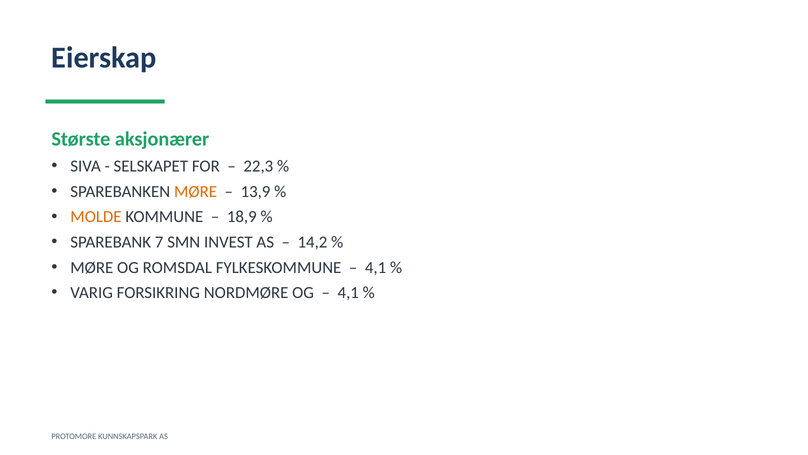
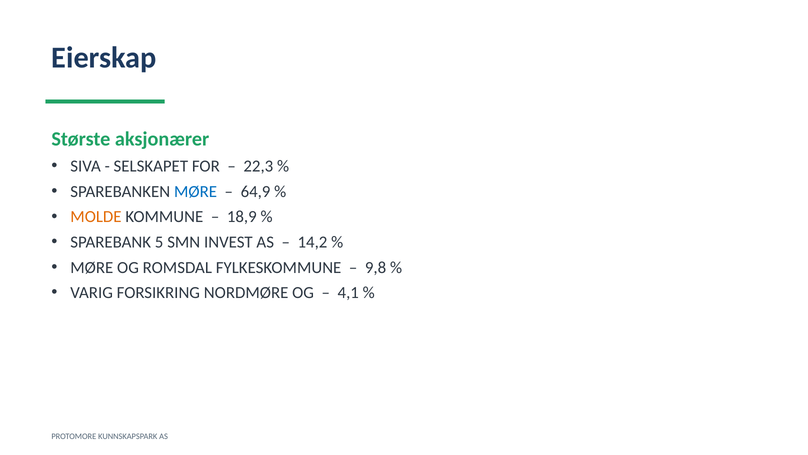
MØRE colour: orange -> blue (196, 191)
13,9: 13,9 -> 64,9 (256, 191)
7: 7 -> 5 (159, 242)
4,1: 4,1 -> 9,8 (376, 267)
